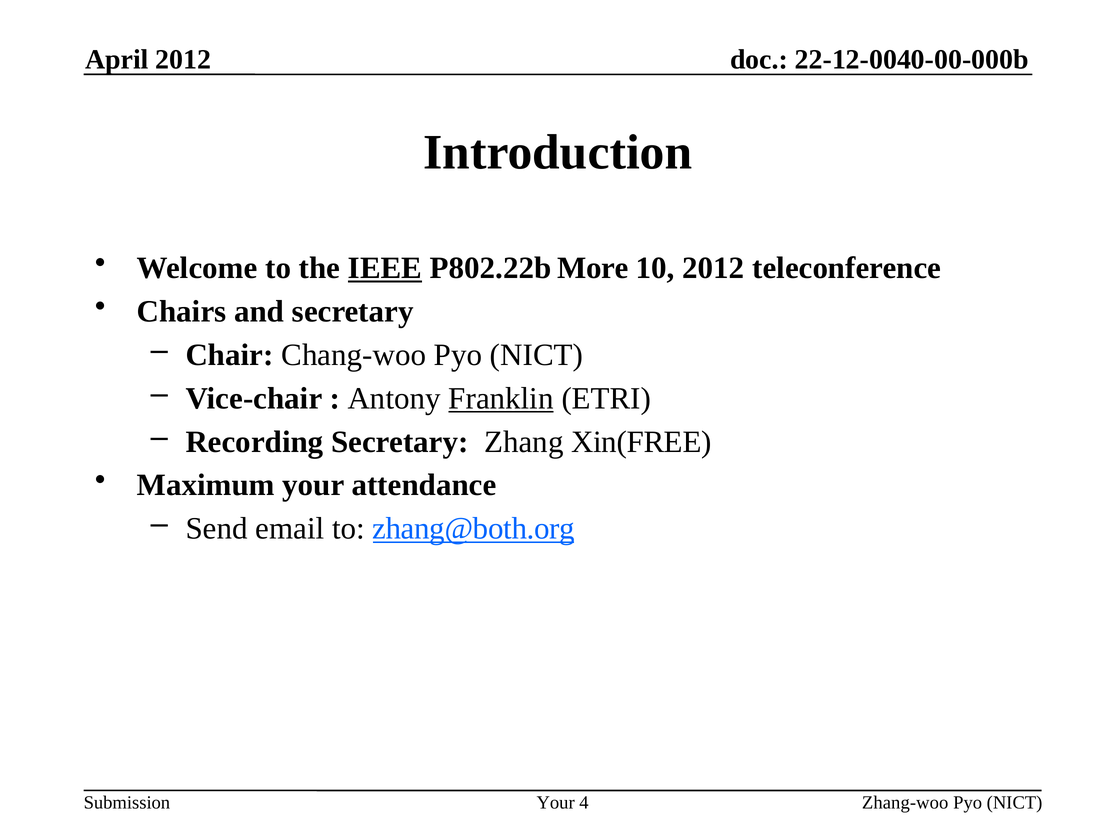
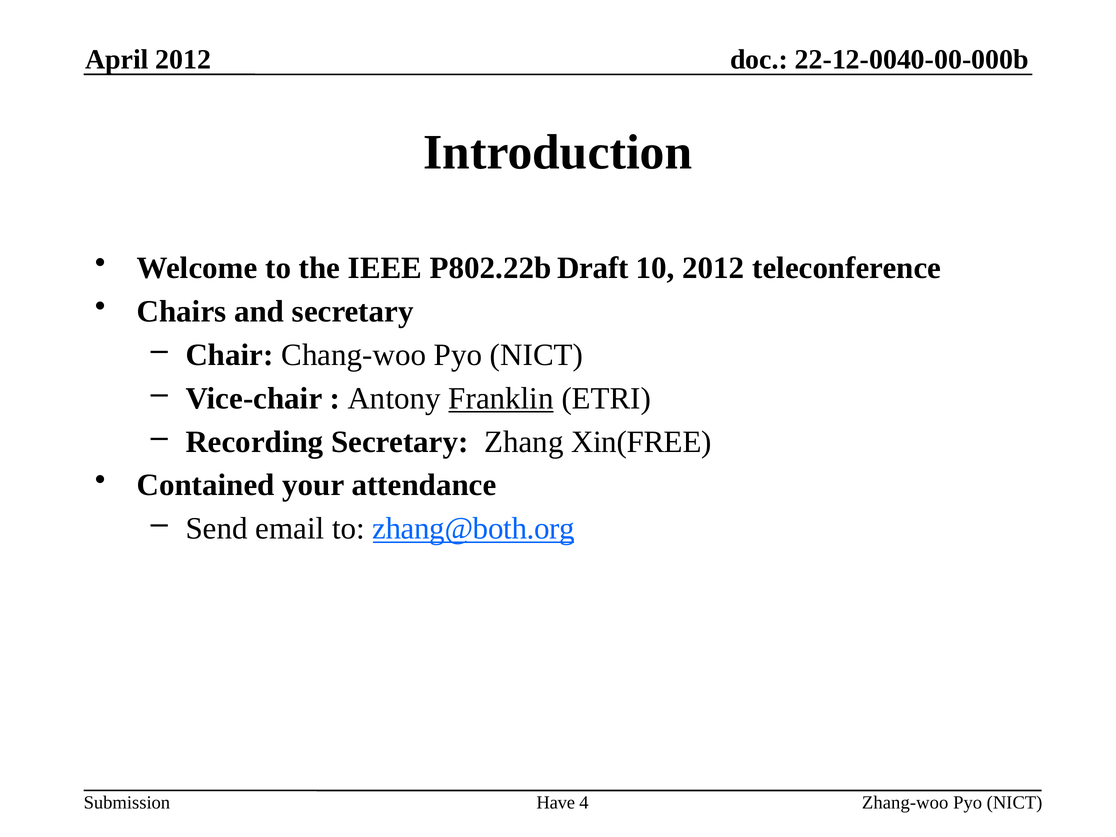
IEEE underline: present -> none (385, 268)
More: More -> Draft (593, 268)
Maximum: Maximum -> Contained (206, 485)
Your: Your -> Have (556, 803)
